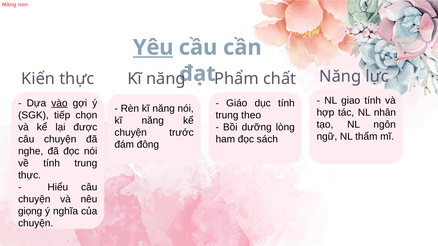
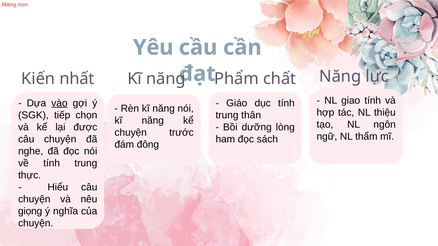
Yêu underline: present -> none (153, 48)
Kiến thực: thực -> nhất (77, 79)
nhân: nhân -> thiệu (385, 113)
theo: theo -> thân (251, 115)
